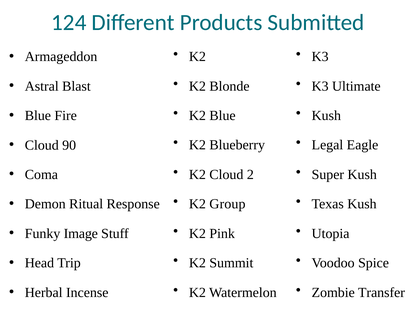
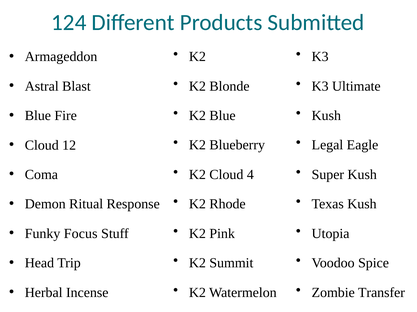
90: 90 -> 12 (69, 145)
2: 2 -> 4 (250, 175)
Group: Group -> Rhode (228, 205)
Image: Image -> Focus (81, 234)
